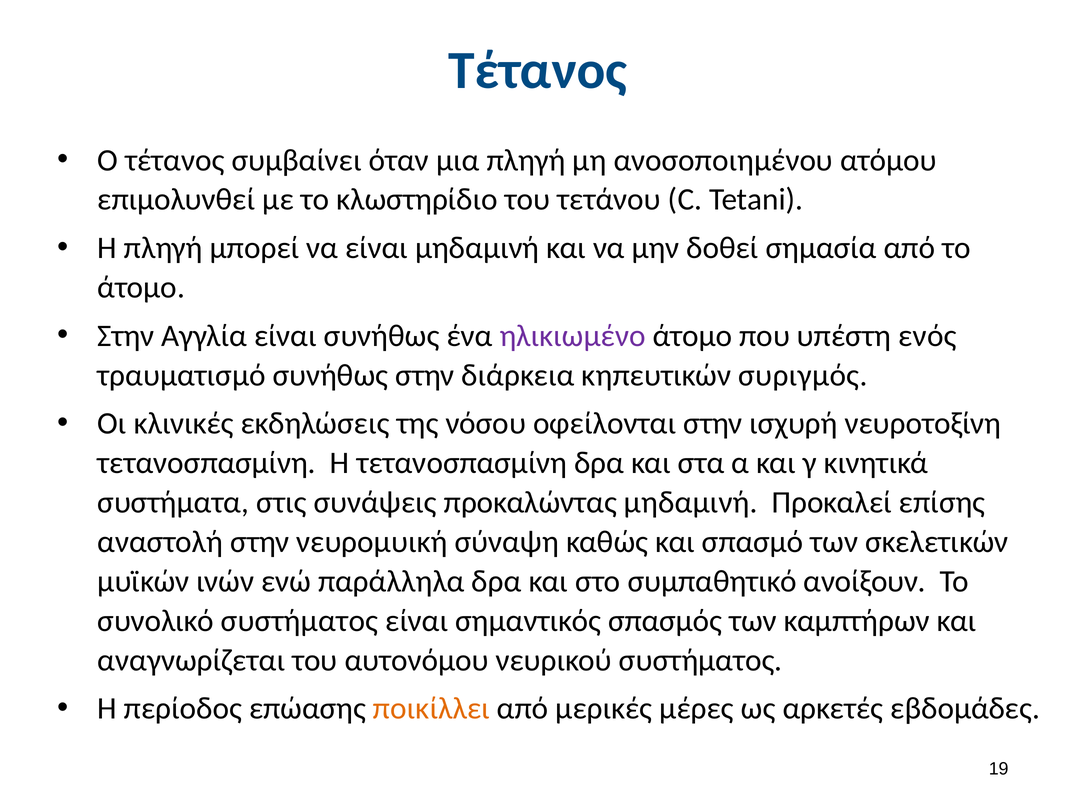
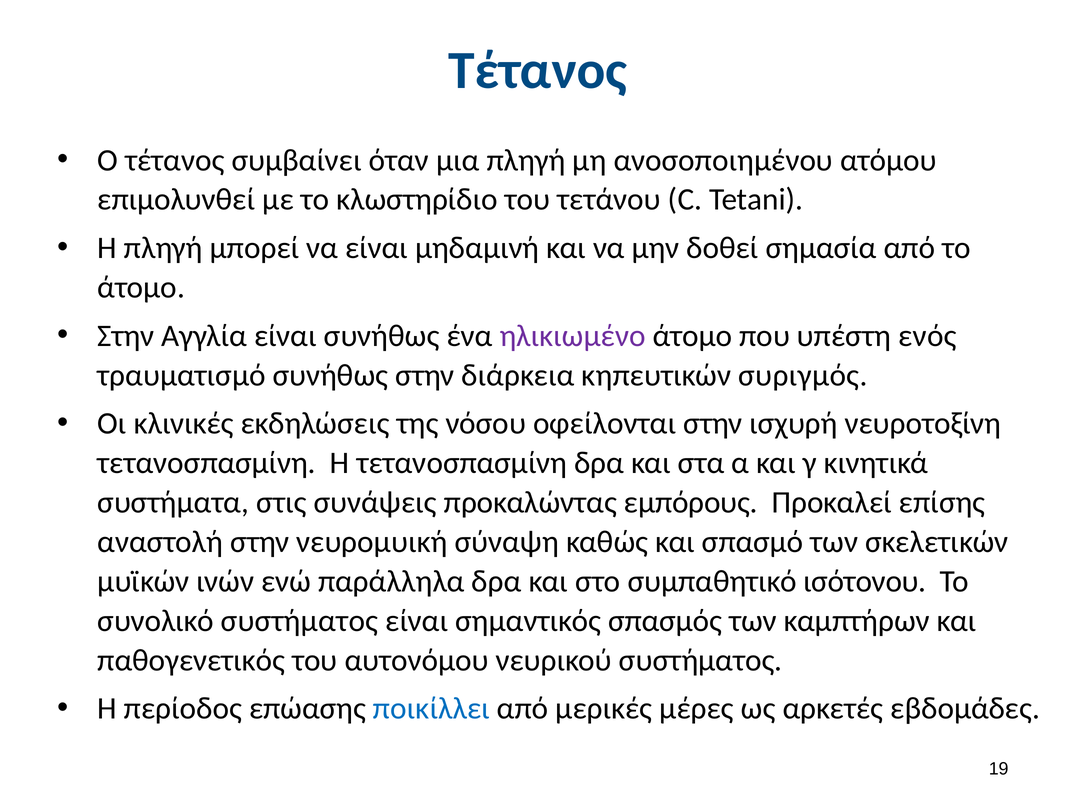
προκαλώντας μηδαμινή: μηδαμινή -> εμπόρους (691, 502)
ανοίξουν: ανοίξουν -> ισότονου (865, 581)
αναγνωρίζεται: αναγνωρίζεται -> παθογενετικός (191, 660)
ποικίλλει colour: orange -> blue (431, 708)
